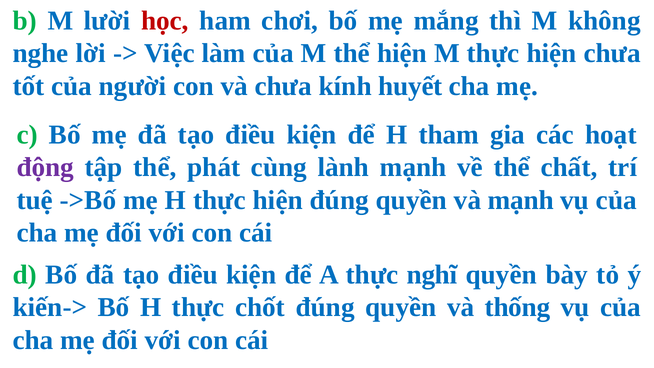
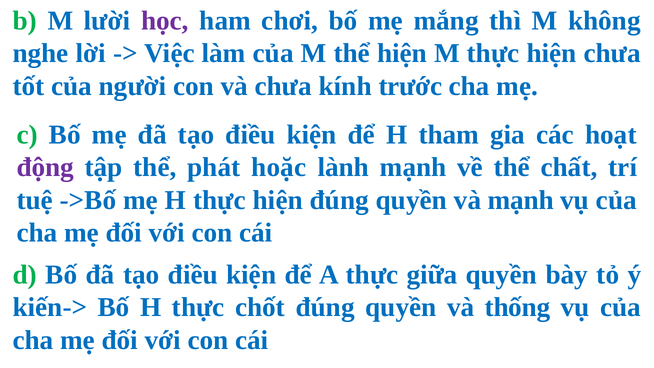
học colour: red -> purple (165, 21)
huyết: huyết -> trước (410, 86)
cùng: cùng -> hoặc (279, 167)
nghĩ: nghĩ -> giữa (432, 275)
